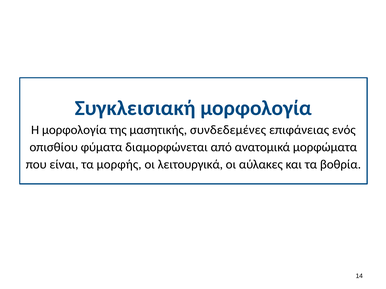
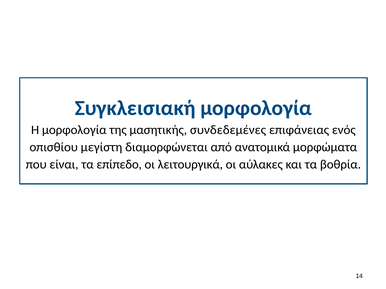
φύματα: φύματα -> μεγίστη (101, 147)
μορφής: μορφής -> επίπεδο (119, 165)
